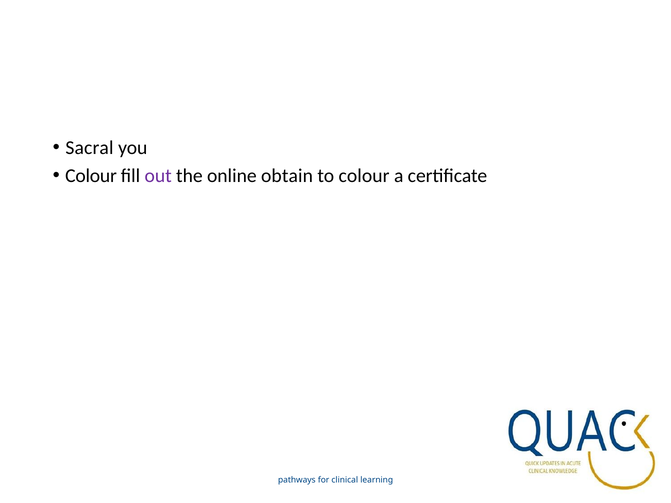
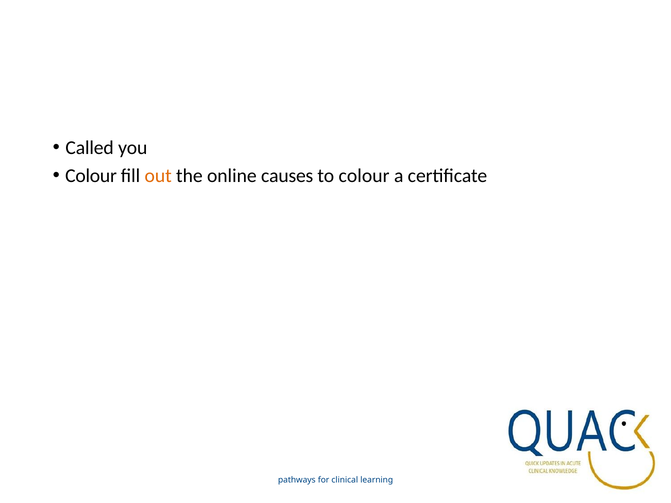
Sacral: Sacral -> Called (90, 148)
out colour: purple -> orange (158, 176)
obtain: obtain -> causes (287, 176)
